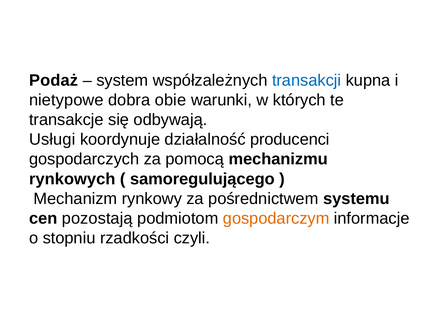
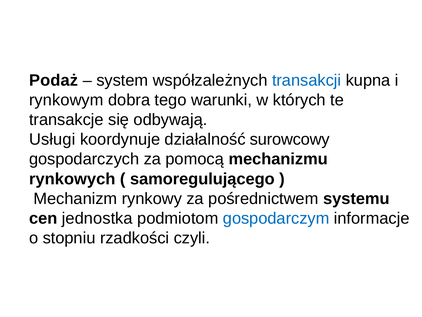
nietypowe: nietypowe -> rynkowym (66, 100)
obie: obie -> tego (171, 100)
producenci: producenci -> surowcowy (290, 139)
pozostają: pozostają -> jednostka (97, 218)
gospodarczym colour: orange -> blue (276, 218)
